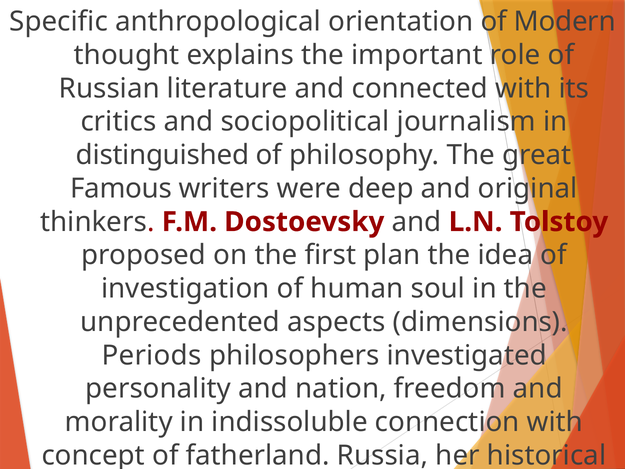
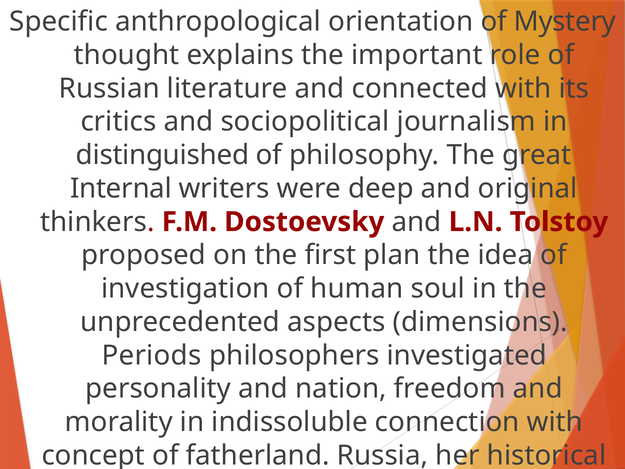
Modern: Modern -> Mystery (565, 22)
Famous: Famous -> Internal (121, 188)
